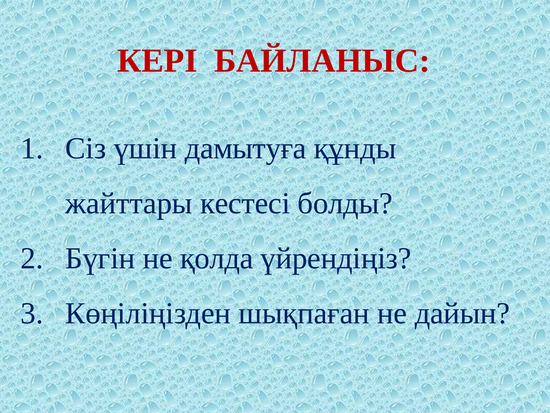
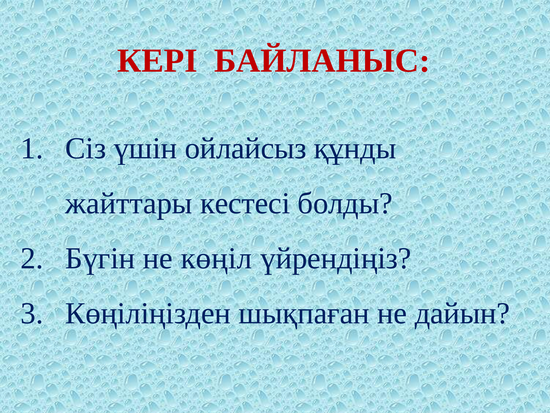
дамытуға: дамытуға -> ойлайсыз (246, 148)
қолда: қолда -> көңіл (216, 258)
